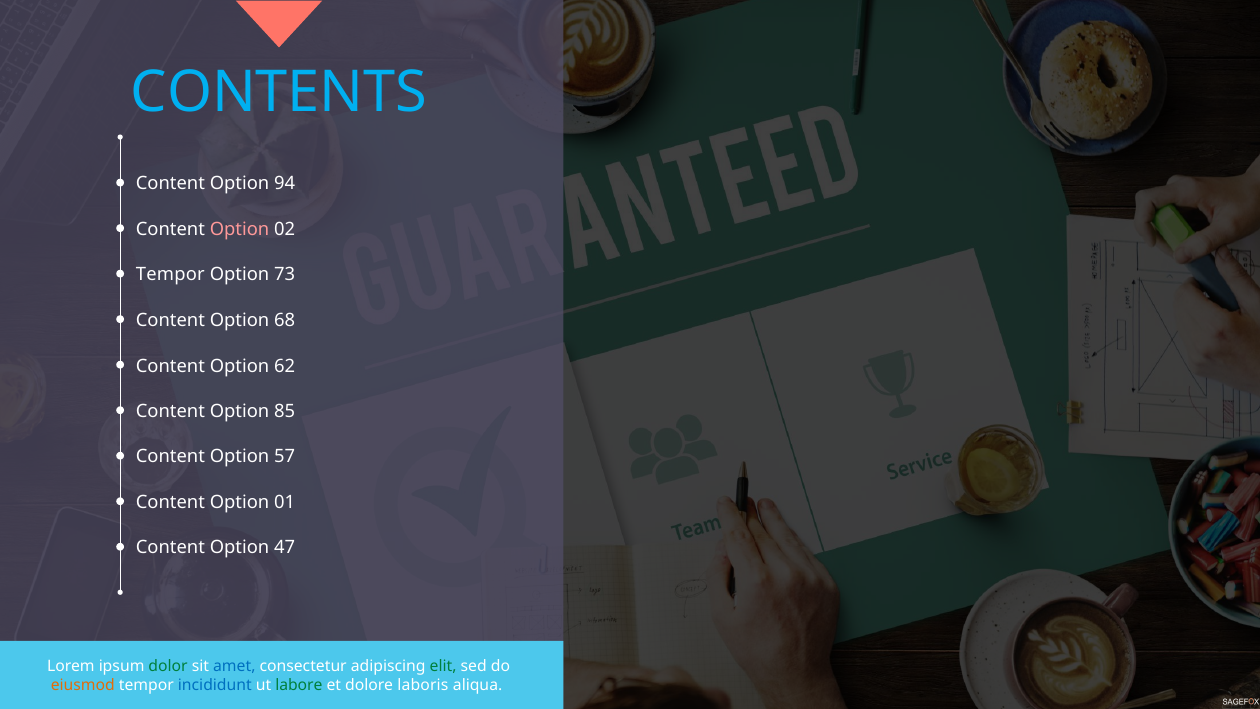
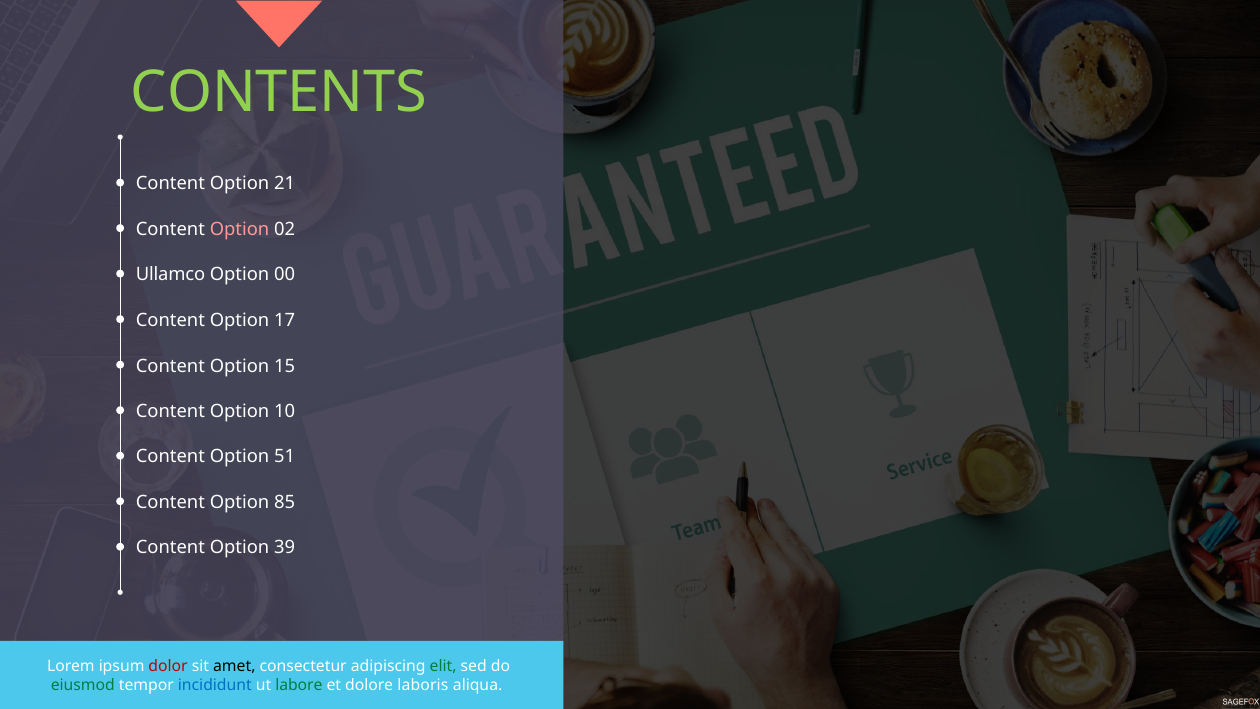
CONTENTS colour: light blue -> light green (279, 92)
94: 94 -> 21 (285, 184)
Tempor: Tempor -> Ullamco (170, 275)
73: 73 -> 00 (285, 275)
68: 68 -> 17 (285, 320)
62: 62 -> 15 (285, 366)
85: 85 -> 10 (285, 411)
57: 57 -> 51 (285, 457)
01: 01 -> 85 (285, 502)
47: 47 -> 39 (285, 548)
dolor colour: green -> red (168, 666)
amet colour: blue -> black (234, 666)
eiusmod colour: orange -> green (83, 685)
